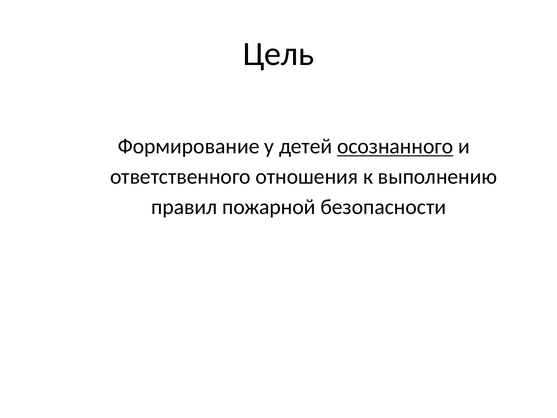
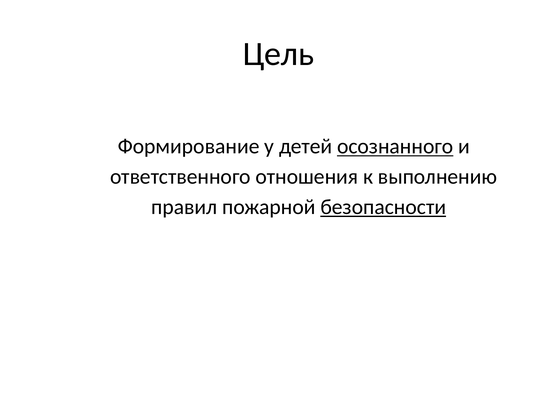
безопасности underline: none -> present (383, 207)
